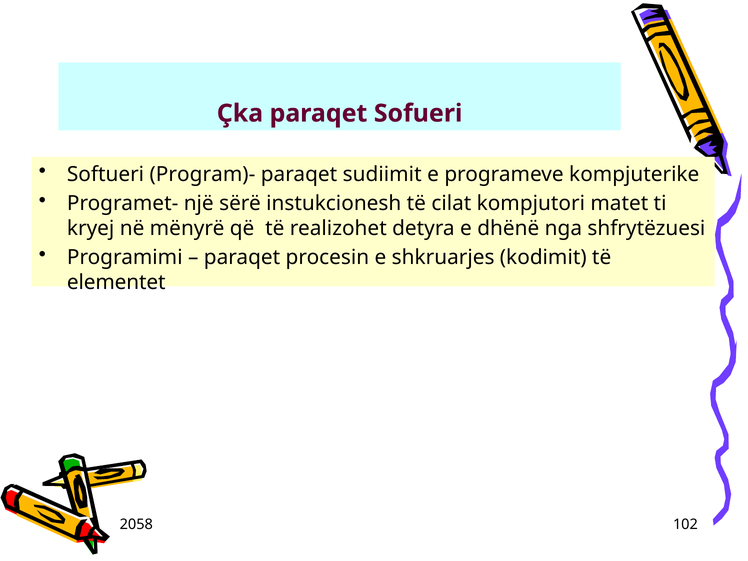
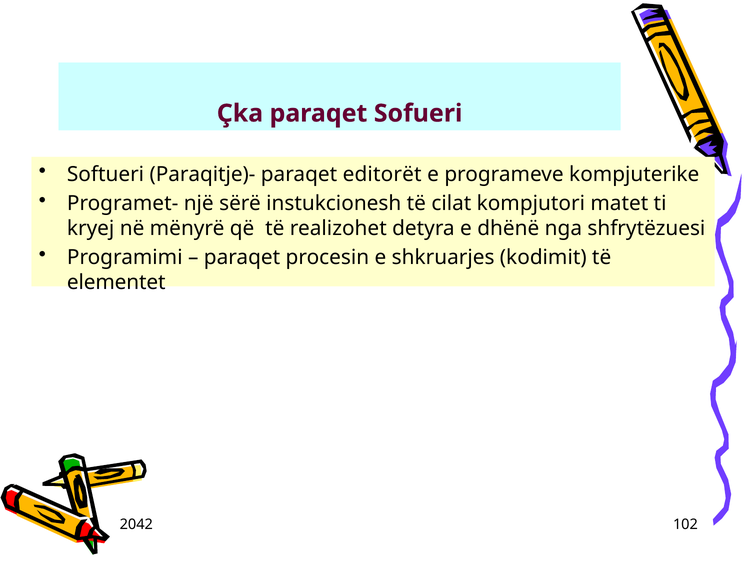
Program)-: Program)- -> Paraqitje)- (203, 174)
sudiimit: sudiimit -> editorët (382, 174)
2058: 2058 -> 2042 (136, 525)
